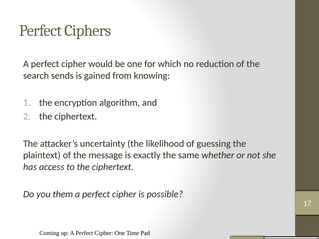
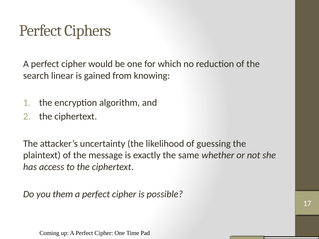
sends: sends -> linear (62, 76)
